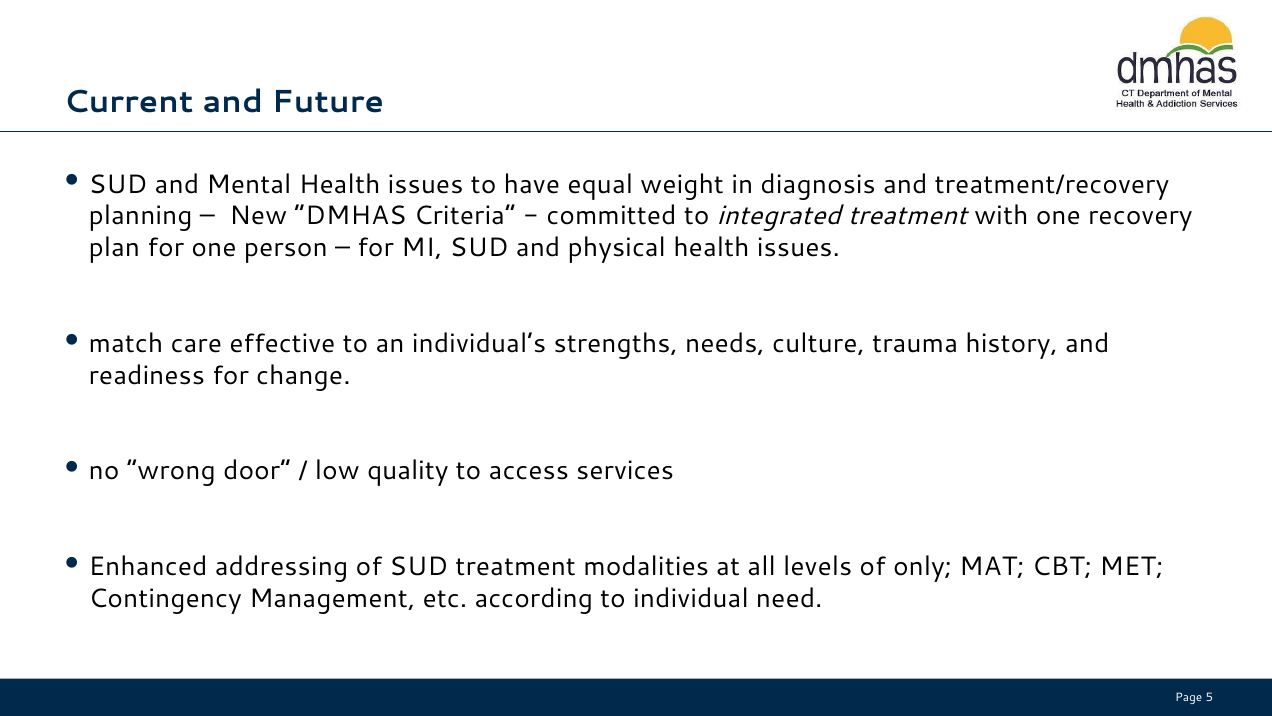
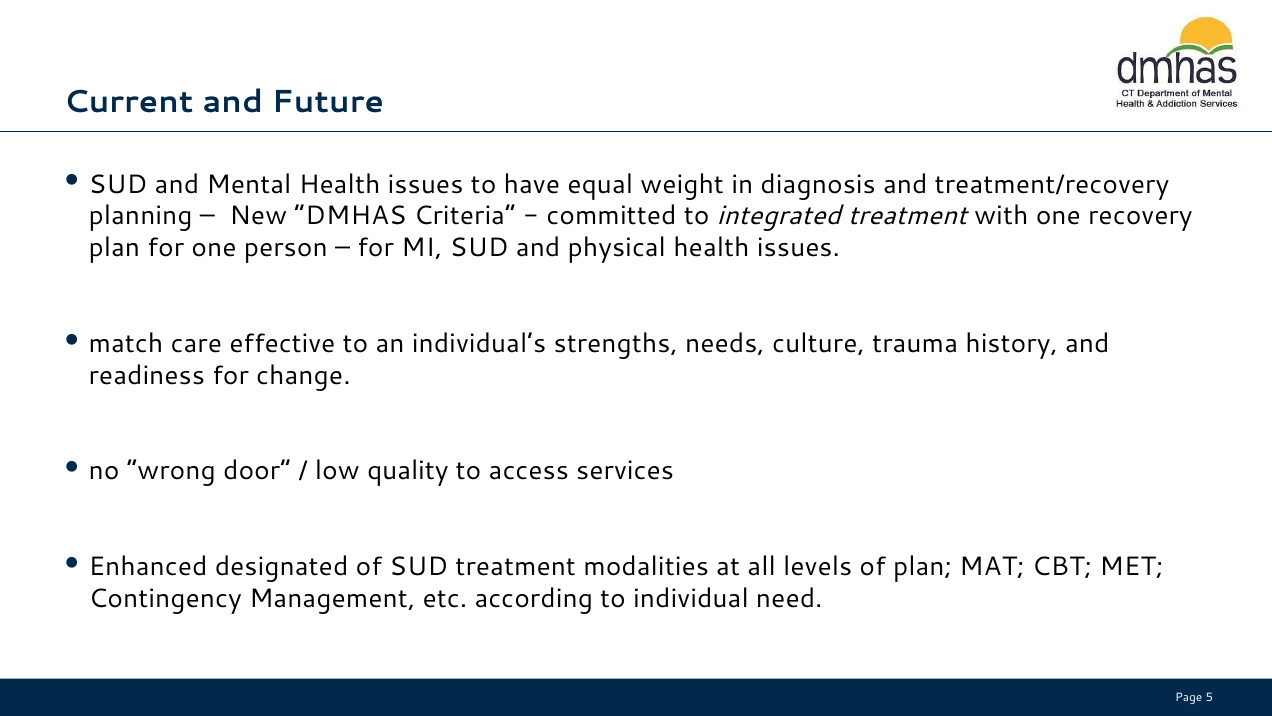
addressing: addressing -> designated (282, 566)
of only: only -> plan (923, 566)
